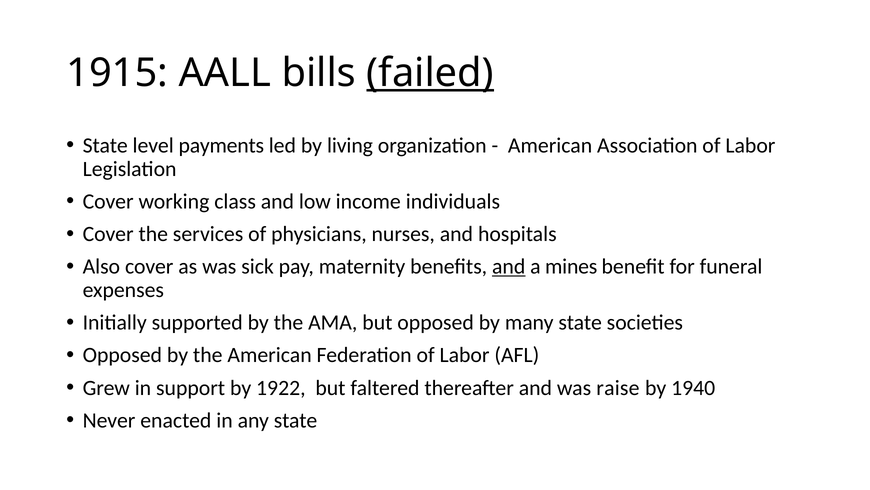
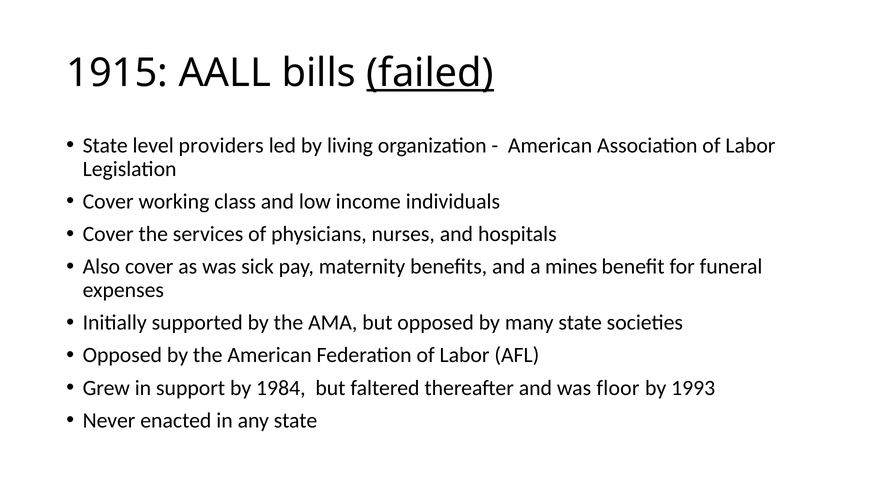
payments: payments -> providers (221, 145)
and underline: present -> none (509, 266)
1922: 1922 -> 1984 (281, 387)
raise: raise -> floor (618, 387)
1940: 1940 -> 1993 (693, 387)
